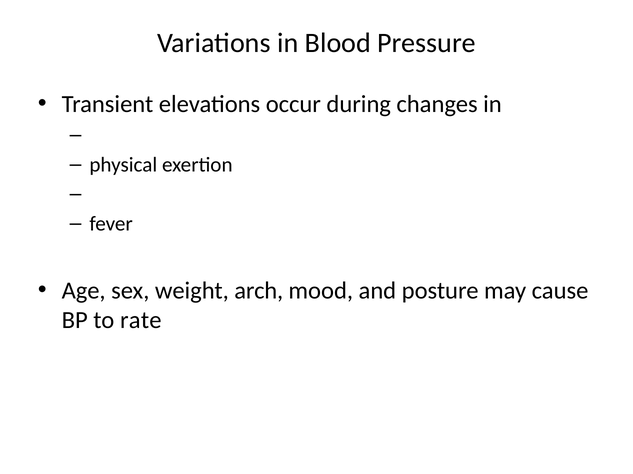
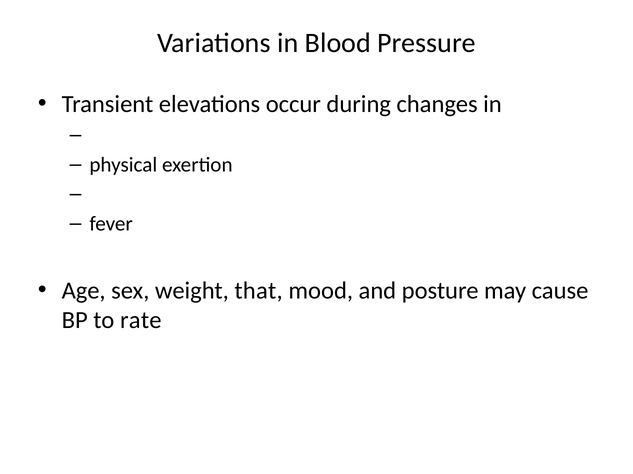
arch: arch -> that (259, 291)
